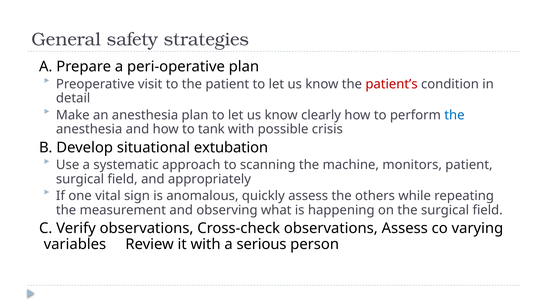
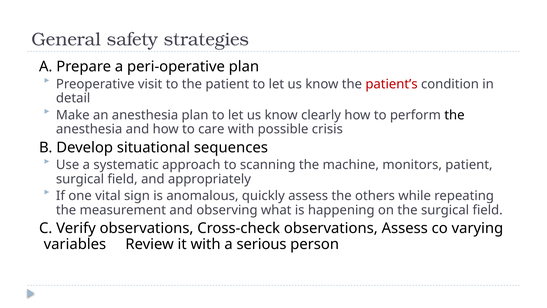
the colour: blue -> black (454, 115)
tank: tank -> care (211, 129)
extubation: extubation -> sequences (231, 147)
